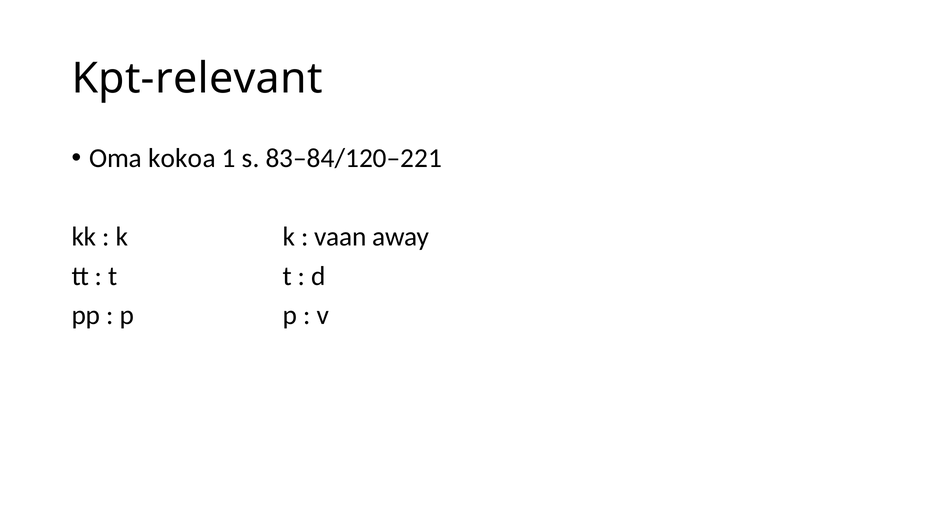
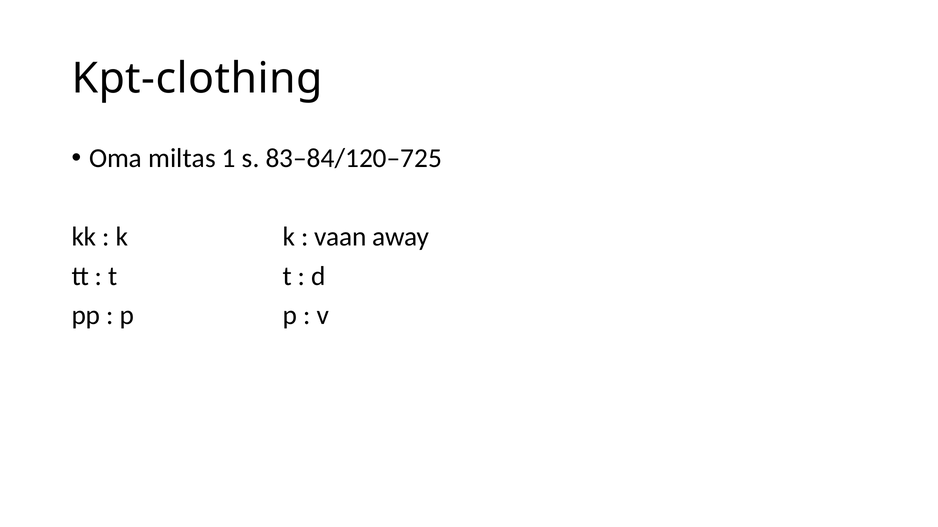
Kpt-relevant: Kpt-relevant -> Kpt-clothing (197, 79)
kokoa: kokoa -> miltas (182, 159)
83–84/120–221: 83–84/120–221 -> 83–84/120–725 (354, 159)
